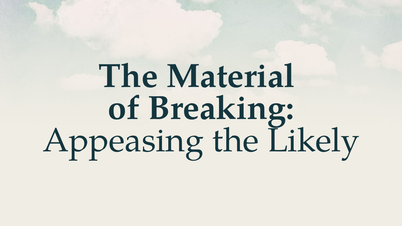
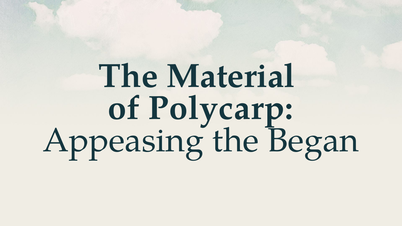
Breaking: Breaking -> Polycarp (221, 108)
Likely: Likely -> Began (313, 140)
